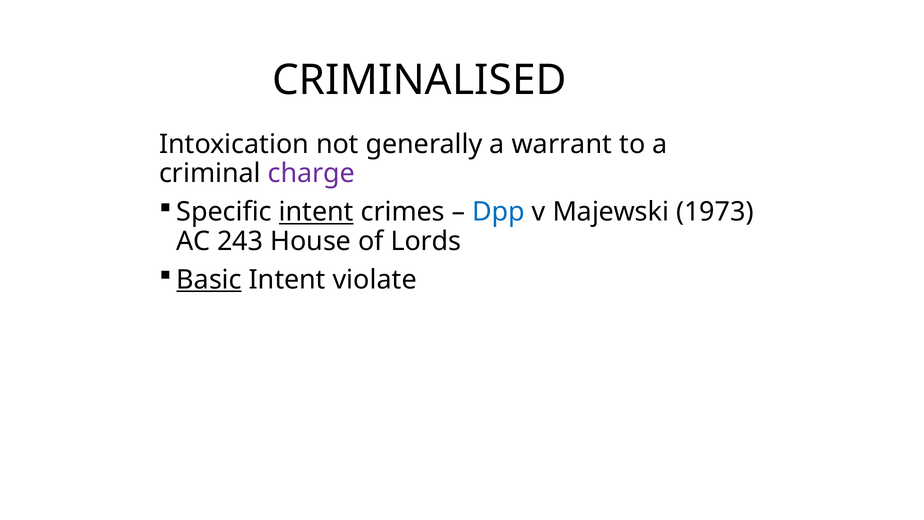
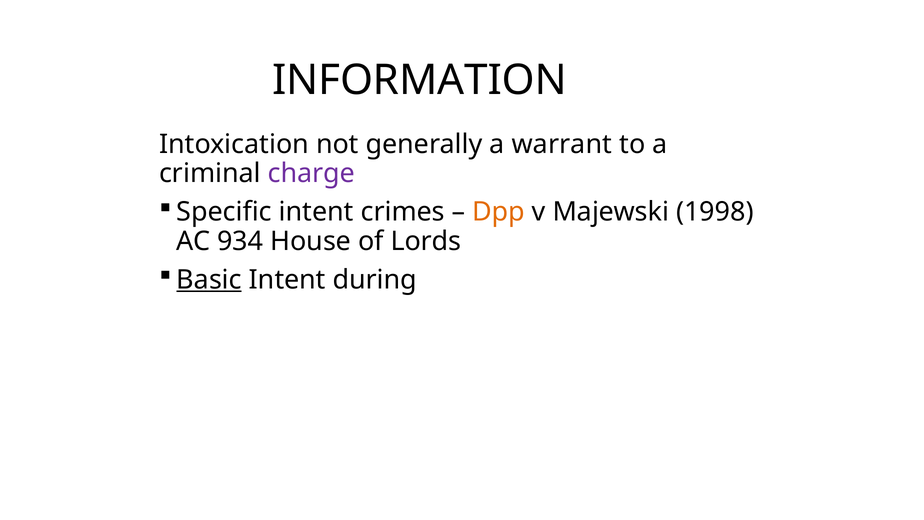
CRIMINALISED: CRIMINALISED -> INFORMATION (419, 80)
intent underline: present -> none (316, 212)
Dpp colour: blue -> orange (499, 212)
1973: 1973 -> 1998 (715, 212)
243: 243 -> 934 (240, 241)
violate: violate -> during (375, 280)
